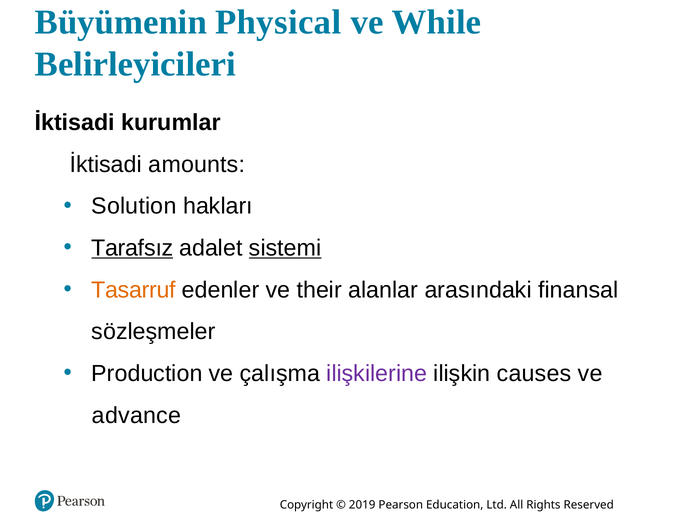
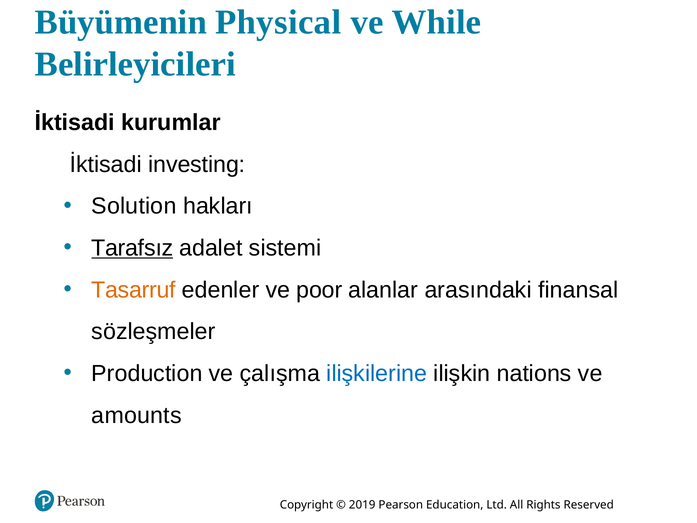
amounts: amounts -> investing (197, 164)
sistemi underline: present -> none (285, 248)
their: their -> poor (319, 290)
ilişkilerine colour: purple -> blue (377, 373)
causes: causes -> nations (534, 373)
advance: advance -> amounts (137, 415)
